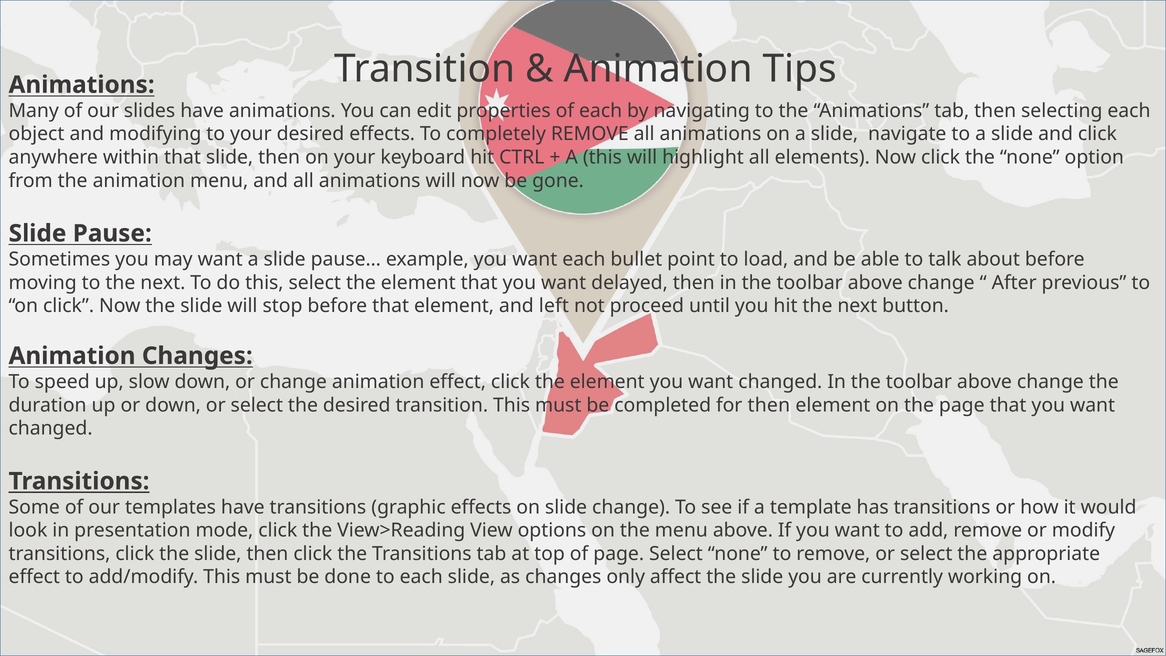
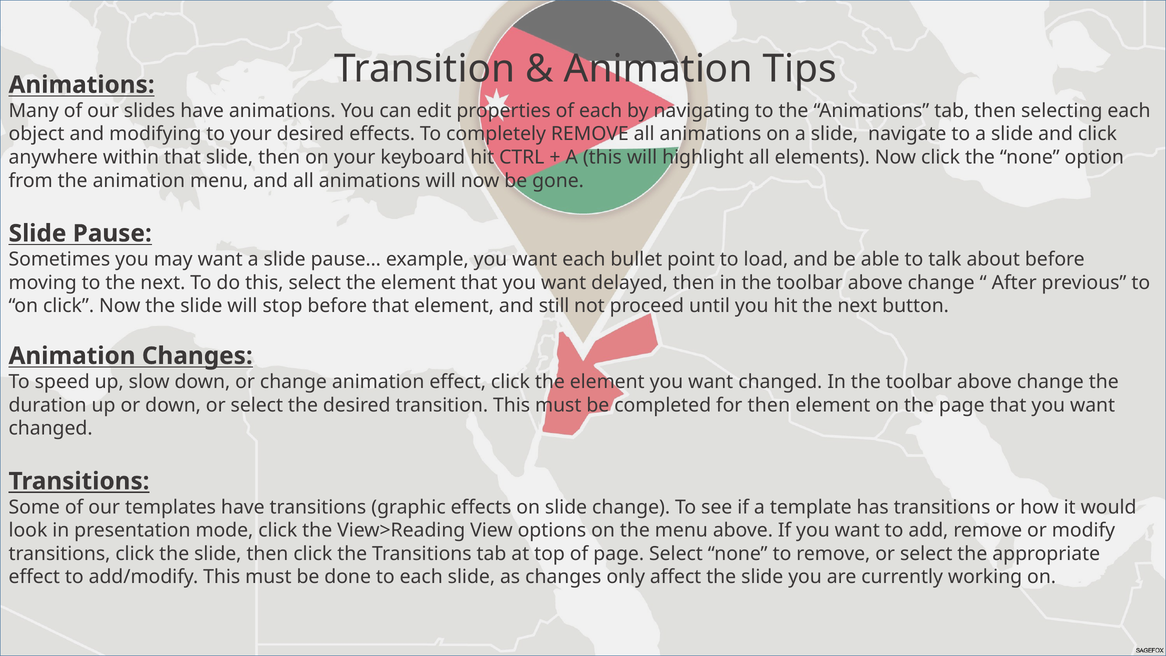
left: left -> still (554, 306)
